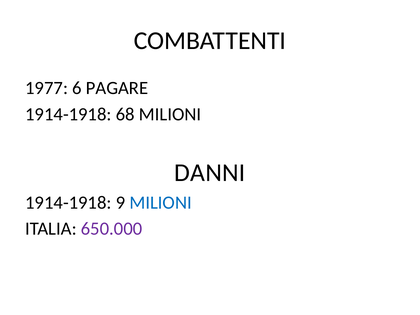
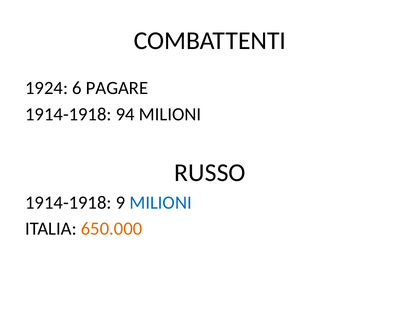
1977: 1977 -> 1924 (47, 88)
68: 68 -> 94 (125, 114)
DANNI: DANNI -> RUSSO (210, 173)
650.000 colour: purple -> orange (112, 229)
